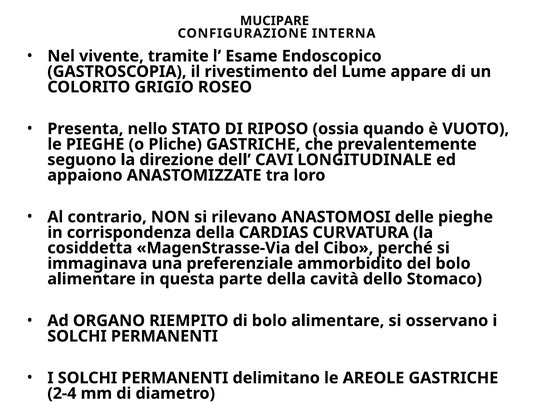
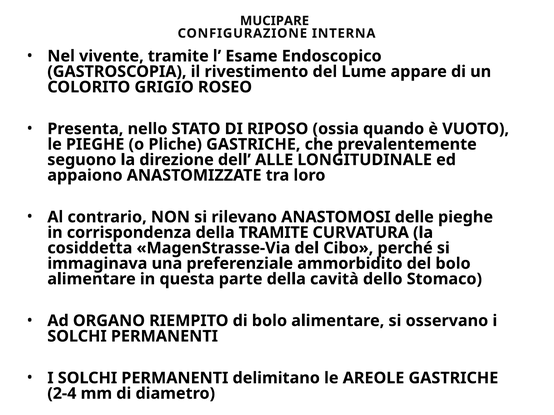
CAVI: CAVI -> ALLE (274, 160)
della CARDIAS: CARDIAS -> TRAMITE (274, 233)
